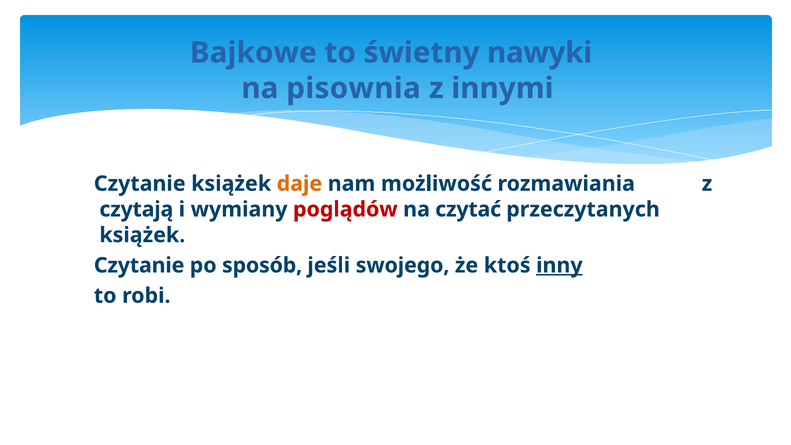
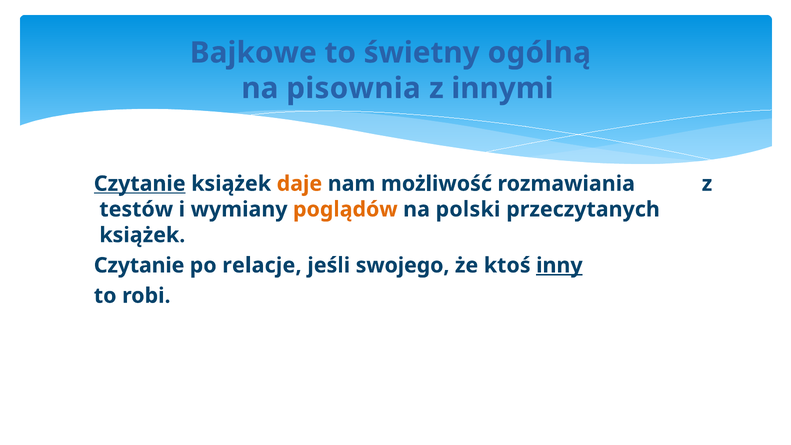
nawyki: nawyki -> ogólną (539, 53)
Czytanie underline: none -> present (140, 184)
czytają: czytają -> testów (136, 209)
poglądów colour: red -> orange (345, 209)
czytać: czytać -> polski (468, 209)
sposób: sposób -> relacje (262, 265)
